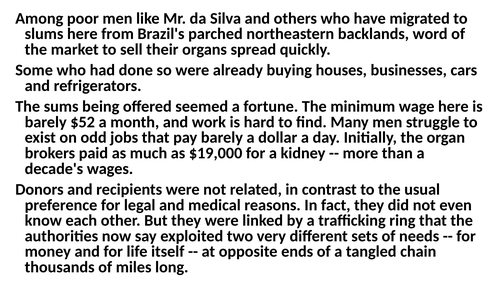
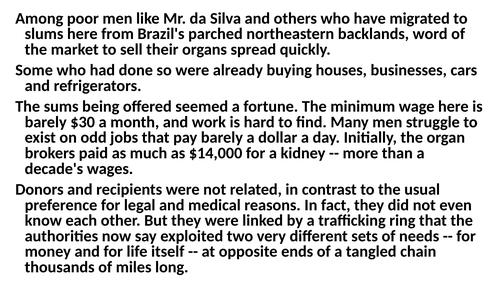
$52: $52 -> $30 (83, 122)
$19,000: $19,000 -> $14,000 (216, 153)
